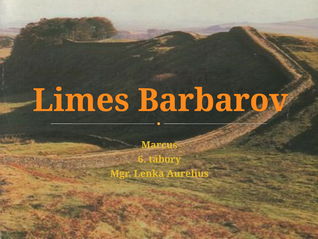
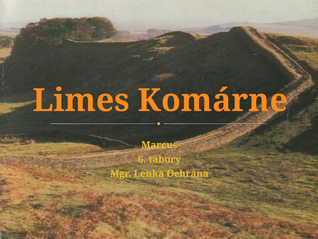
Barbarov: Barbarov -> Komárne (213, 100)
Aurelius: Aurelius -> Ochrana (188, 173)
